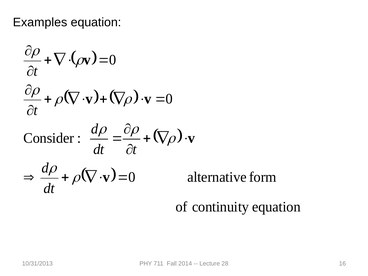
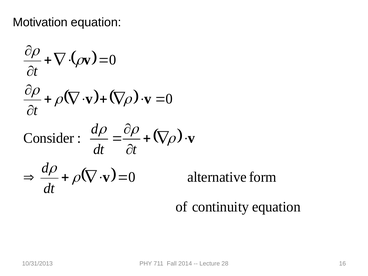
Examples: Examples -> Motivation (40, 22)
